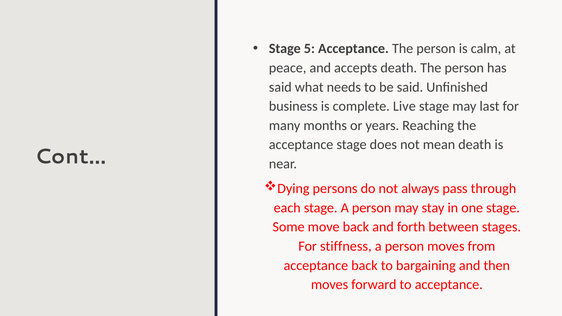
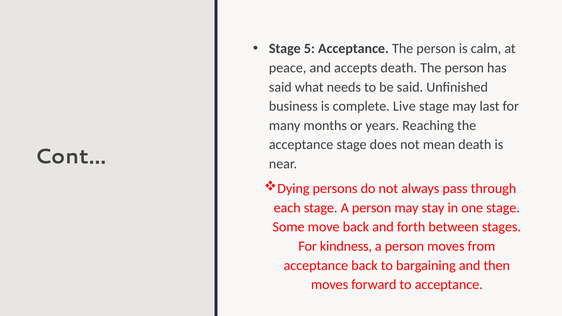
stiffness: stiffness -> kindness (346, 246)
